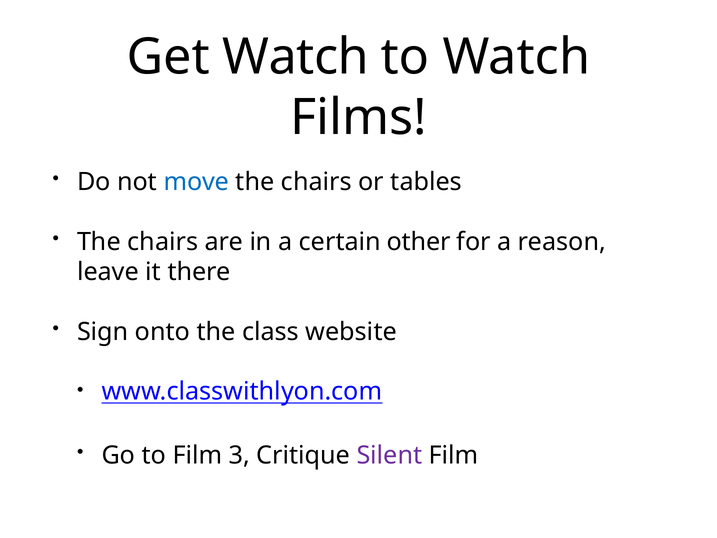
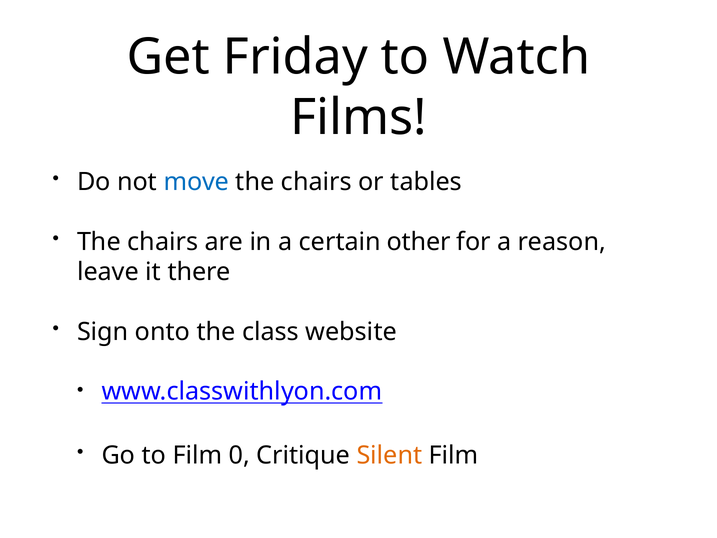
Get Watch: Watch -> Friday (295, 57)
3: 3 -> 0 (239, 455)
Silent colour: purple -> orange (390, 455)
